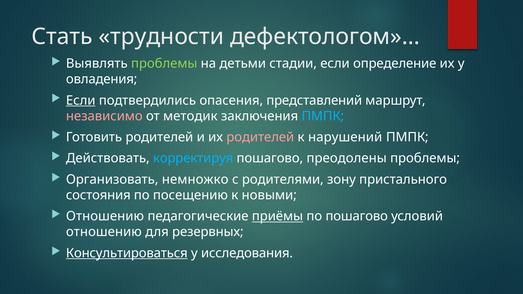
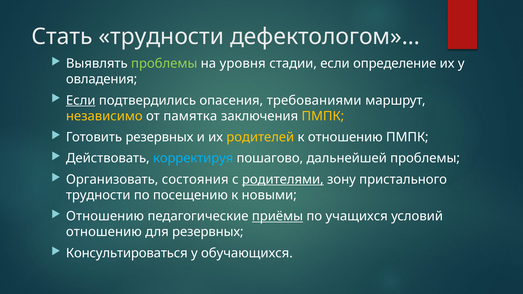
детьми: детьми -> уровня (243, 64)
представлений: представлений -> требованиями (314, 100)
независимо colour: pink -> yellow (104, 116)
методик: методик -> памятка (190, 116)
ПМПК colour: light blue -> yellow (323, 116)
Готовить родителей: родителей -> резервных (159, 137)
родителей colour: pink -> yellow (260, 137)
к нарушений: нарушений -> отношению (345, 137)
преодолены: преодолены -> дальнейшей (347, 158)
немножко: немножко -> состояния (195, 180)
родителями underline: none -> present (283, 180)
состояния: состояния -> трудности (98, 195)
по пошагово: пошагово -> учащихся (357, 216)
Консультироваться underline: present -> none (127, 253)
исследования: исследования -> обучающихся (247, 253)
